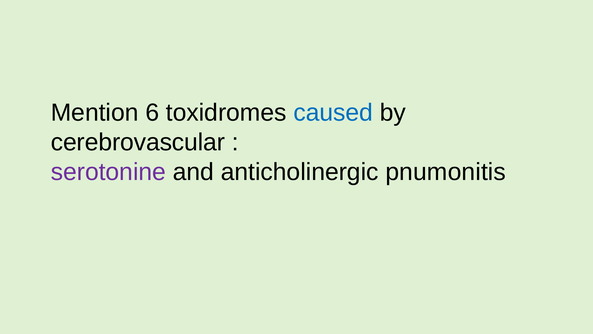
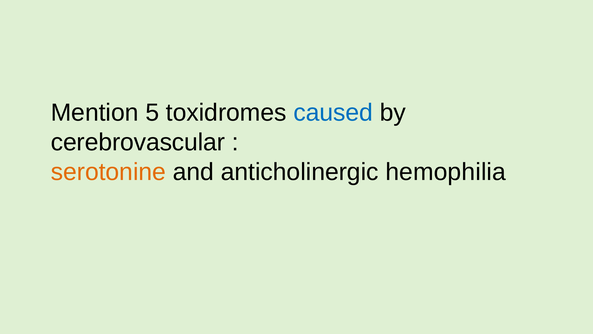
6: 6 -> 5 (152, 113)
serotonine colour: purple -> orange (108, 172)
pnumonitis: pnumonitis -> hemophilia (446, 172)
